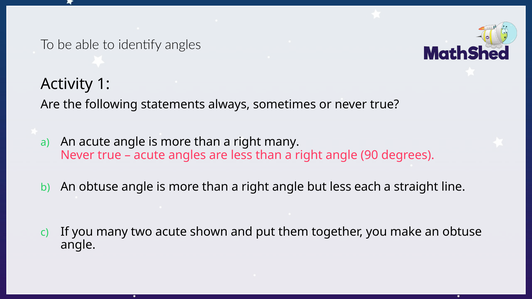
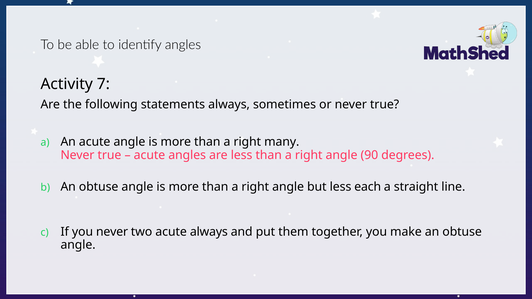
1: 1 -> 7 (103, 84)
you many: many -> never (112, 232)
acute shown: shown -> always (209, 232)
